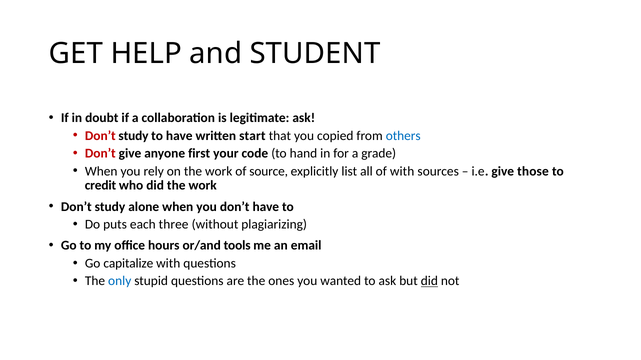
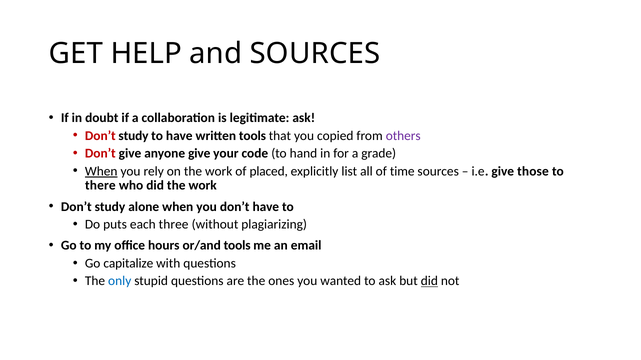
and STUDENT: STUDENT -> SOURCES (315, 54)
written start: start -> tools (253, 136)
others colour: blue -> purple (403, 136)
anyone first: first -> give (199, 154)
When underline: none -> present (101, 171)
source: source -> placed (269, 171)
of with: with -> time (402, 171)
credit: credit -> there (100, 186)
